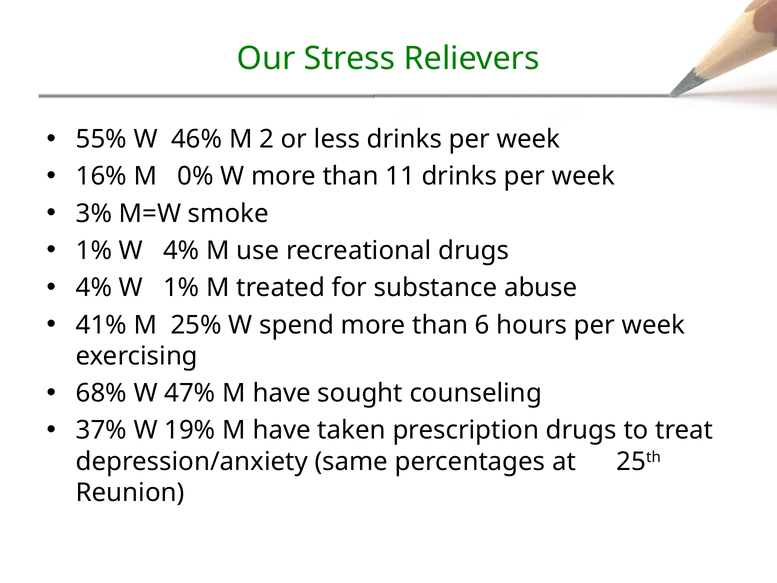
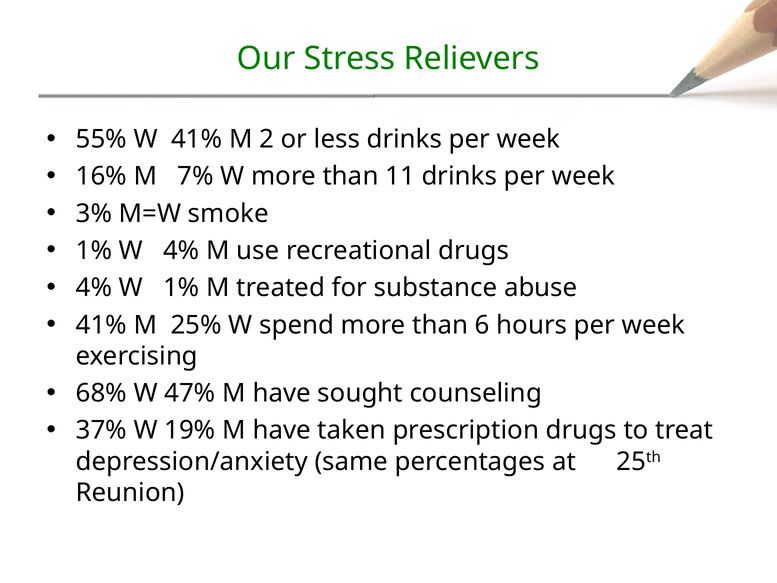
W 46%: 46% -> 41% (197, 139)
0%: 0% -> 7% (195, 176)
